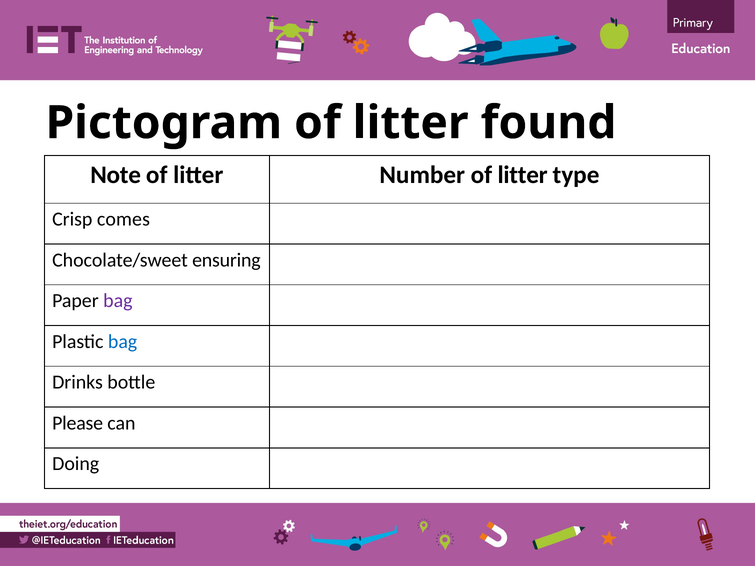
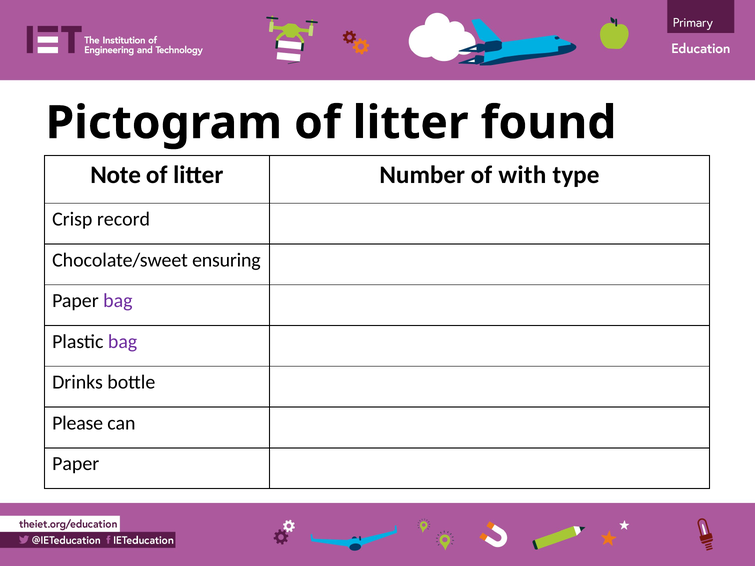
Number of litter: litter -> with (522, 175)
comes: comes -> record (123, 219)
bag colour: blue -> purple (123, 342)
Doing: Doing -> Paper (76, 464)
